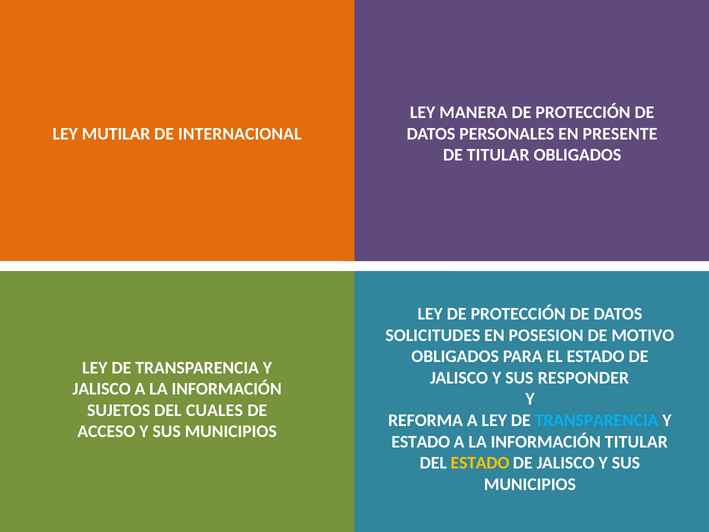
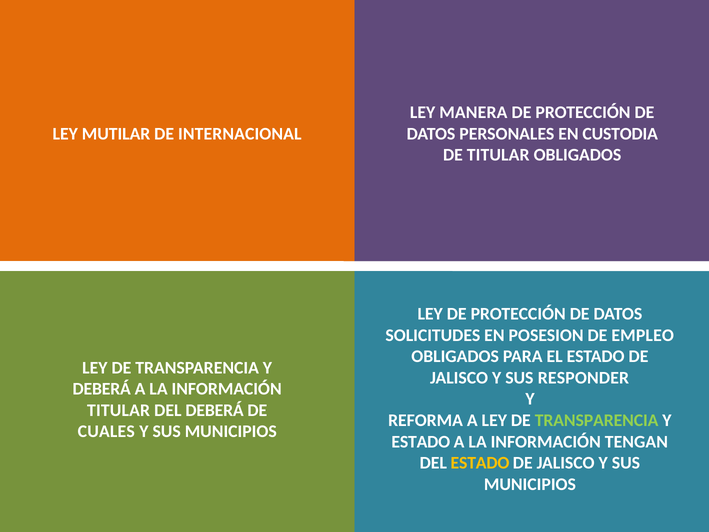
PRESENTE: PRESENTE -> CUSTODIA (620, 134)
MOTIVO: MOTIVO -> EMPLEO (643, 335)
JALISCO: JALISCO -> DEBERÁ (102, 389)
SUJETOS: SUJETOS -> TITULAR (119, 410)
DEL CUALES: CUALES -> DEBERÁ (215, 410)
TRANSPARENCIA colour: light blue -> light green (597, 420)
ACCESO: ACCESO -> CUALES (106, 431)
INFORMACIÓN TITULAR: TITULAR -> TENGAN (636, 441)
